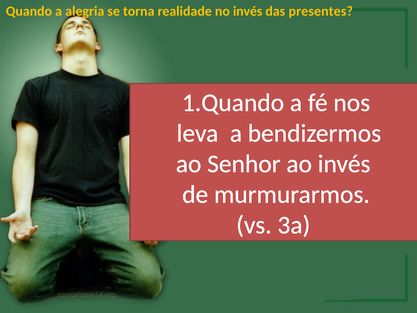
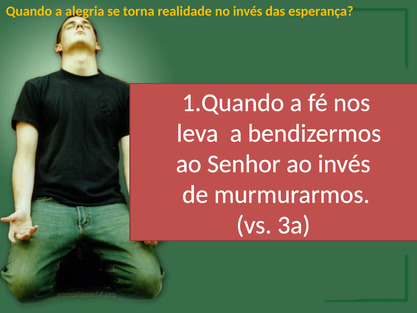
presentes: presentes -> esperança (321, 11)
